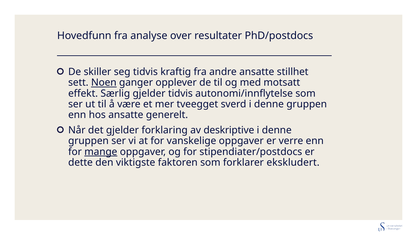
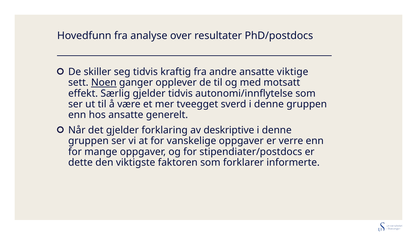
stillhet: stillhet -> viktige (293, 72)
mange underline: present -> none (101, 151)
ekskludert: ekskludert -> informerte (293, 162)
